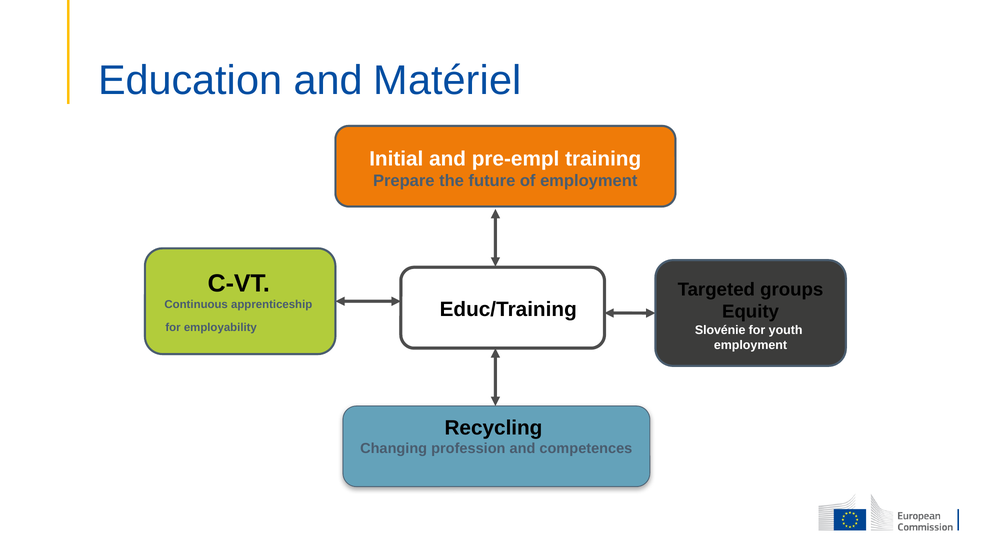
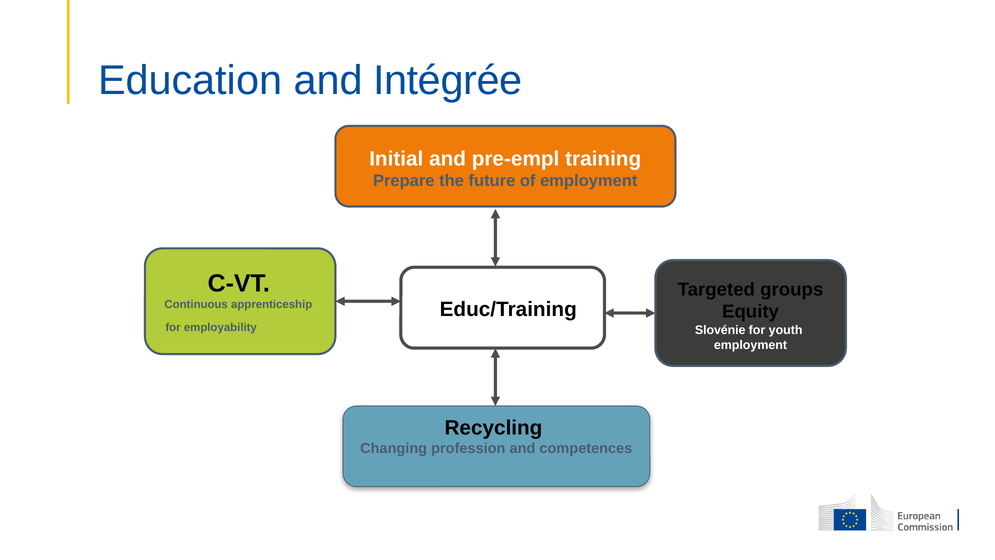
Matériel: Matériel -> Intégrée (448, 81)
